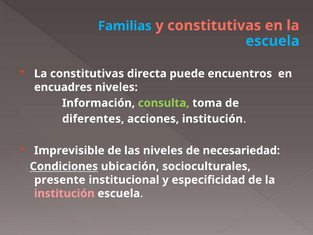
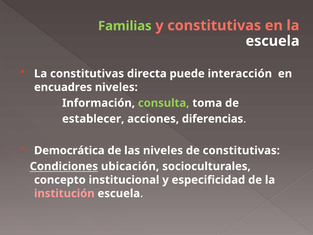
Familias colour: light blue -> light green (125, 26)
escuela colour: light blue -> white (273, 41)
encuentros: encuentros -> interacción (240, 74)
diferentes: diferentes -> establecer (93, 119)
acciones institución: institución -> diferencias (213, 119)
Imprevisible: Imprevisible -> Democrática (69, 150)
de necesariedad: necesariedad -> constitutivas (241, 150)
presente: presente -> concepto (60, 180)
